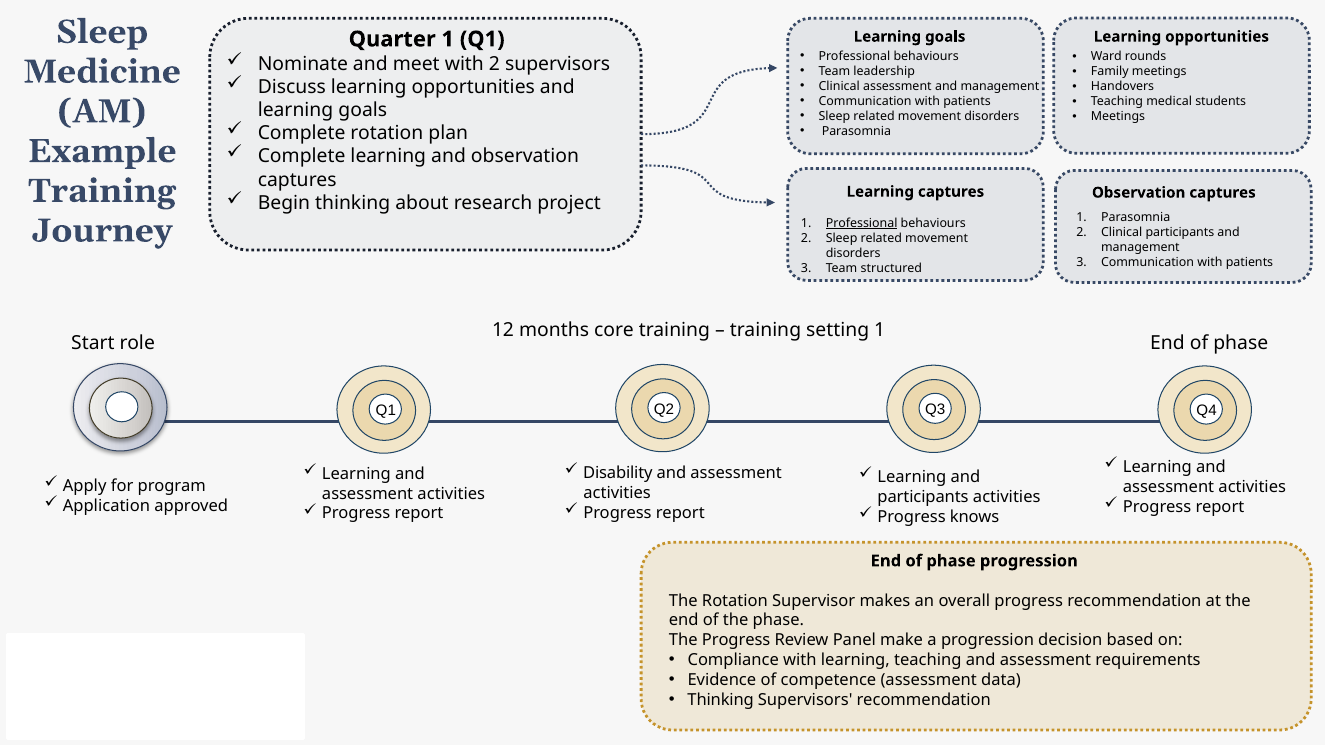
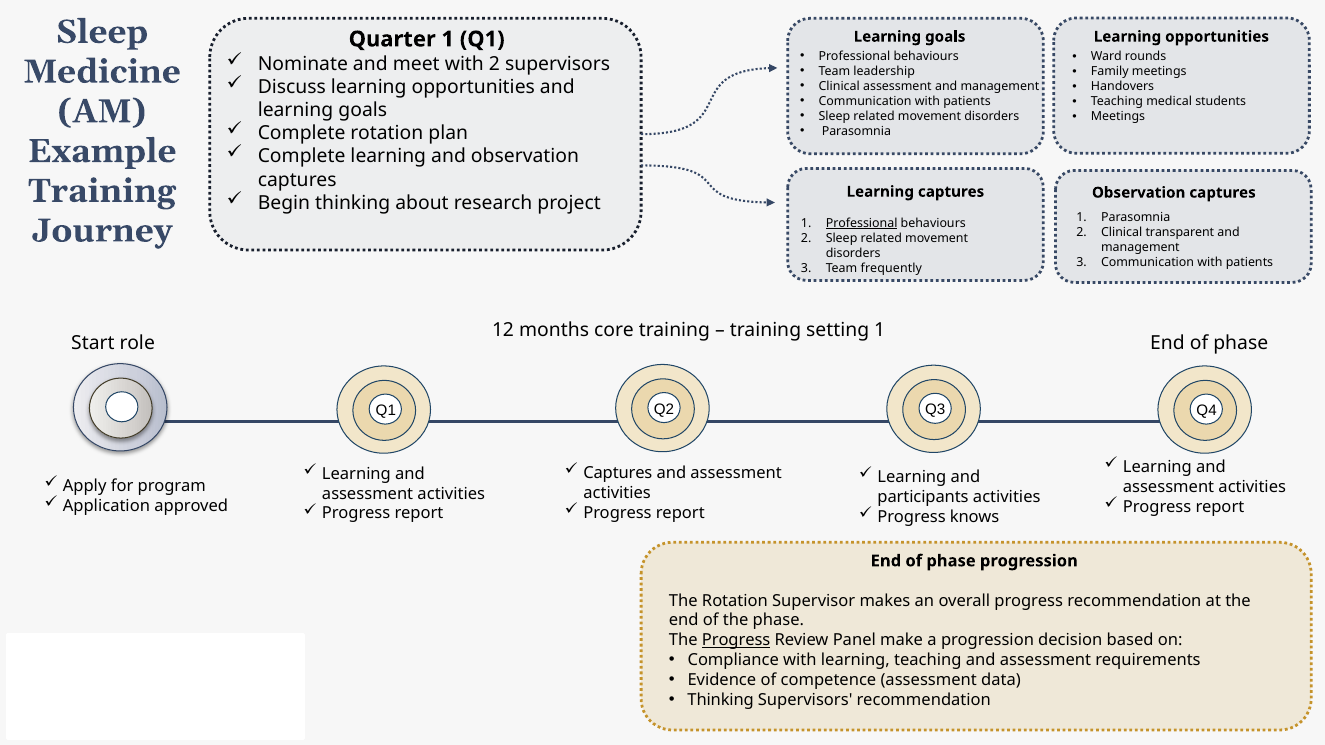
Clinical participants: participants -> transparent (1180, 233)
structured: structured -> frequently (891, 268)
Disability: Disability -> Captures (618, 473)
Progress underline: none -> present (736, 641)
